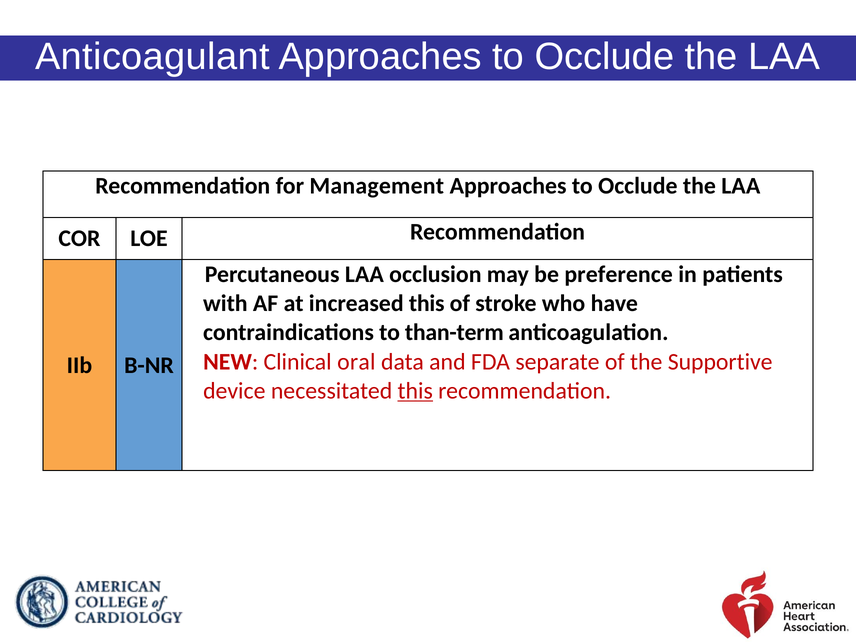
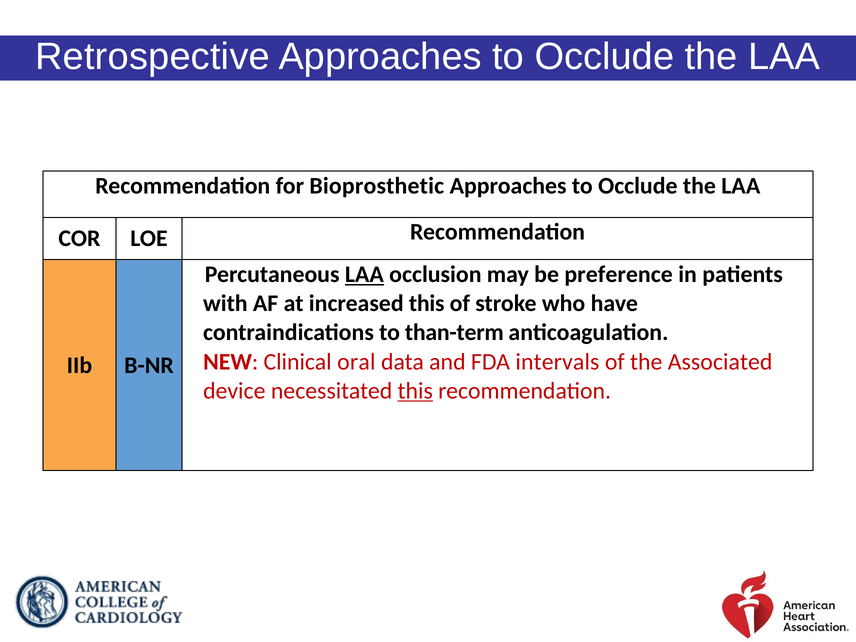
Anticoagulant: Anticoagulant -> Retrospective (153, 56)
Management: Management -> Bioprosthetic (377, 186)
LAA underline: none -> present (364, 274)
separate: separate -> intervals (557, 362)
Supportive: Supportive -> Associated (720, 362)
